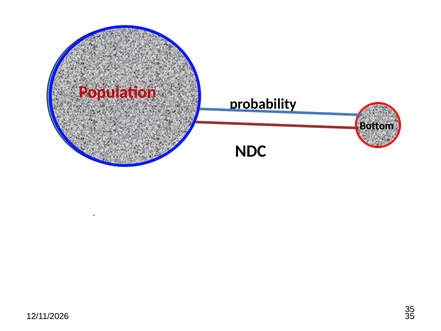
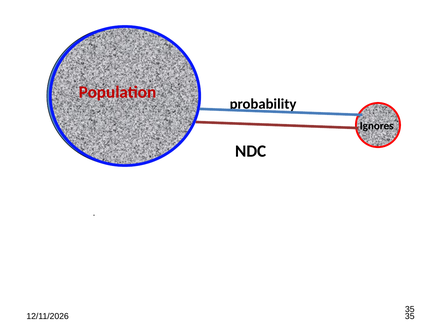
Bottom: Bottom -> Ignores (377, 126)
